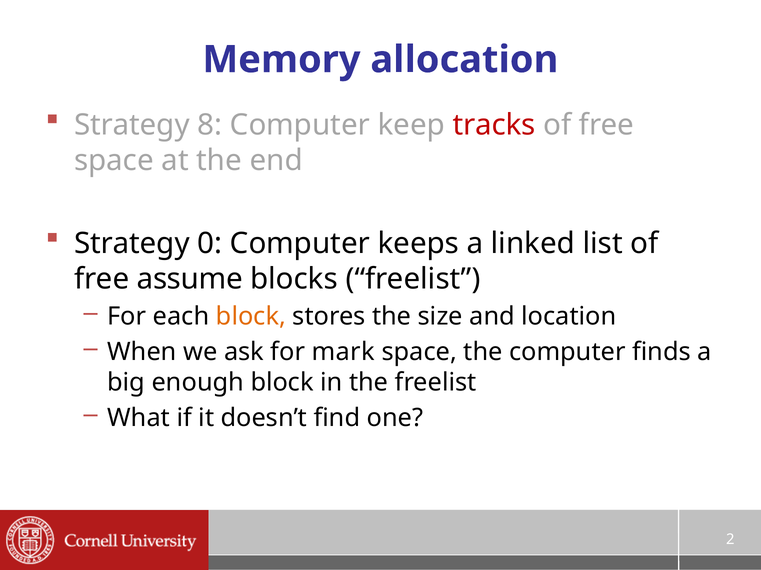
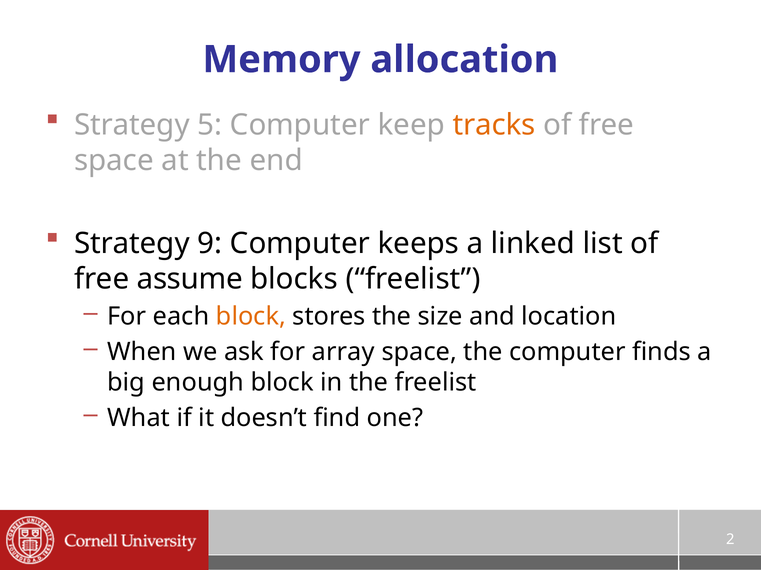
8: 8 -> 5 (210, 125)
tracks colour: red -> orange (494, 125)
0: 0 -> 9 (210, 244)
mark: mark -> array (343, 352)
